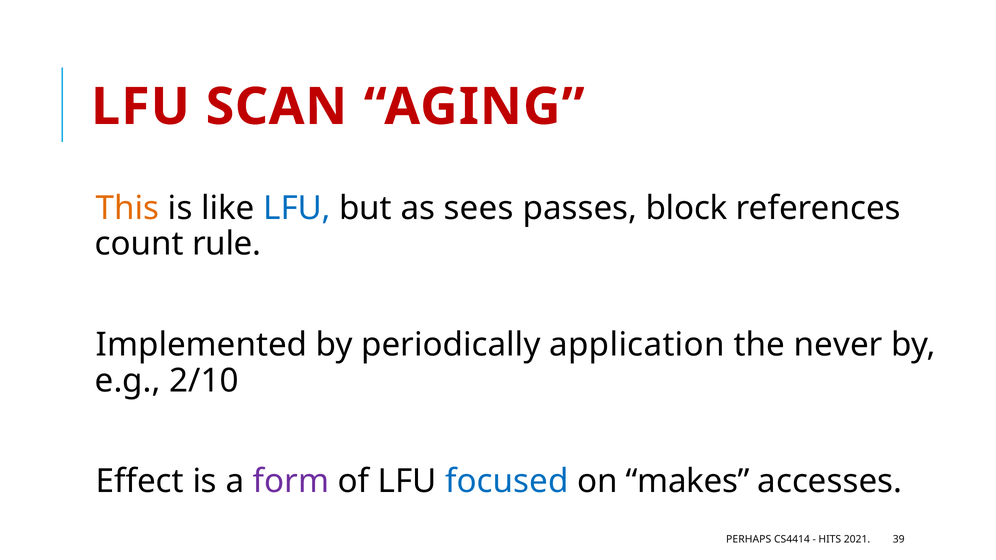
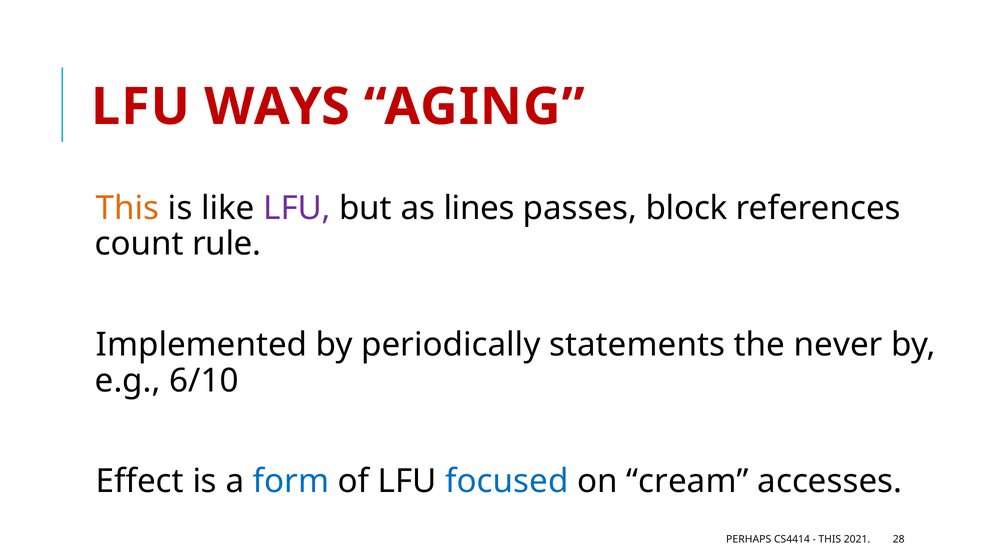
SCAN: SCAN -> WAYS (277, 107)
LFU colour: blue -> purple (297, 208)
sees: sees -> lines (479, 208)
application: application -> statements (637, 345)
2/10: 2/10 -> 6/10 (204, 381)
form colour: purple -> blue (291, 482)
makes: makes -> cream (688, 482)
HITS: HITS -> THIS (830, 540)
39: 39 -> 28 (899, 540)
